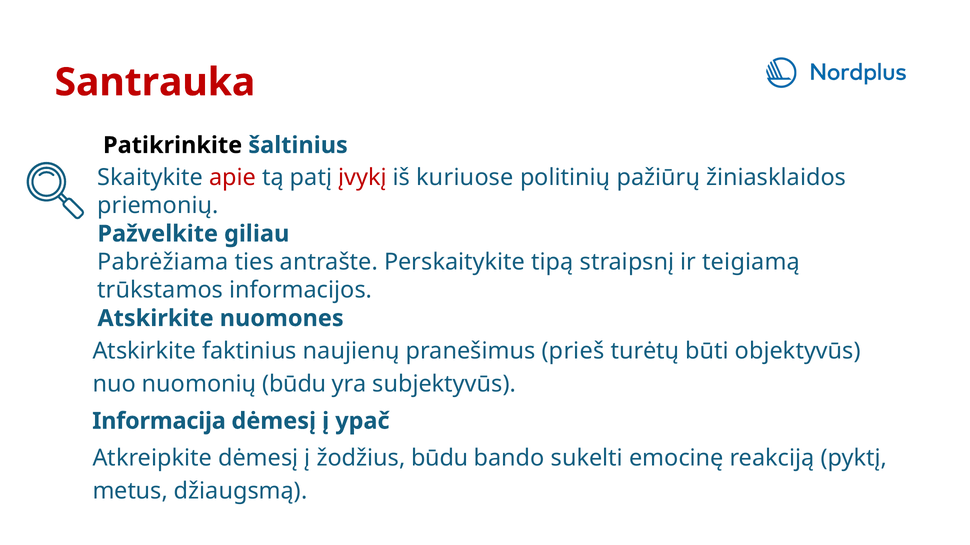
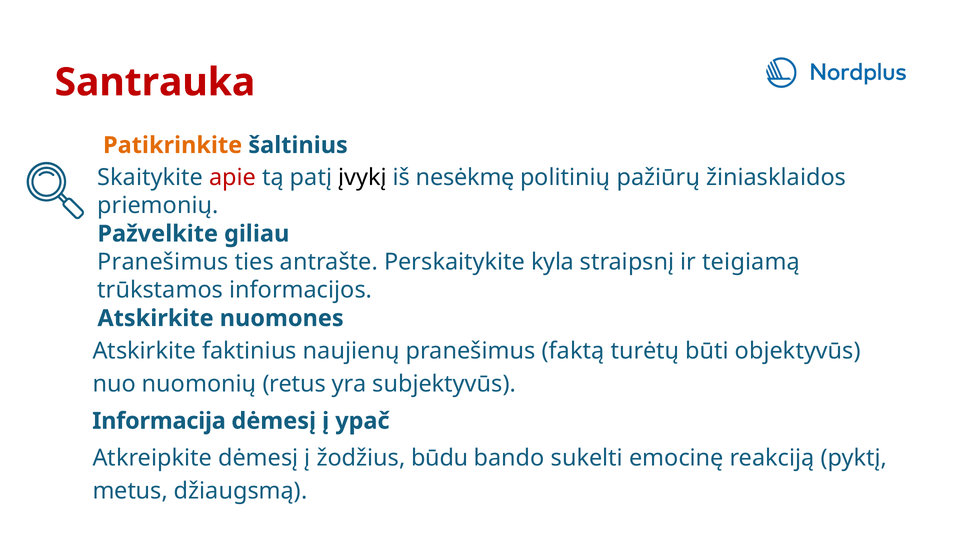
Patikrinkite colour: black -> orange (173, 145)
įvykį colour: red -> black (362, 178)
kuriuose: kuriuose -> nesėkmę (465, 178)
Pabrėžiama: Pabrėžiama -> Pranešimus (163, 262)
tipą: tipą -> kyla (553, 262)
prieš: prieš -> faktą (573, 352)
nuomonių būdu: būdu -> retus (294, 385)
